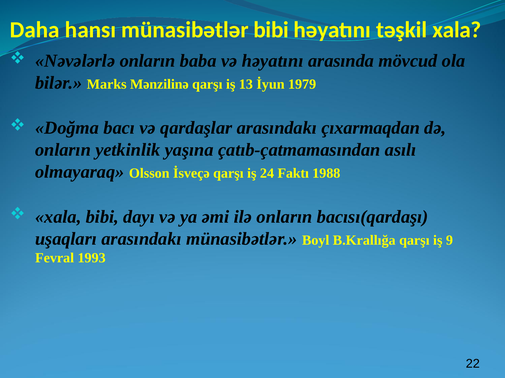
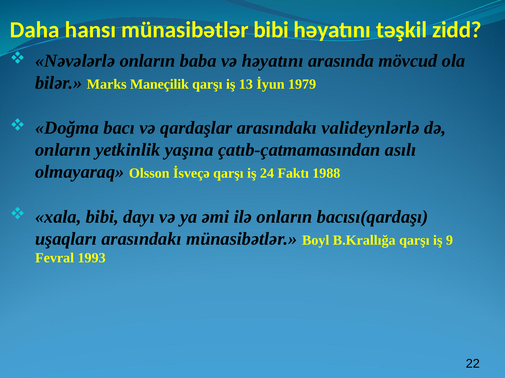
təşkil xala: xala -> zidd (457, 30)
Mənzilinə: Mənzilinə -> Maneçilik (159, 84)
çıxarmaqdan: çıxarmaqdan -> valideynlərlə (371, 128)
